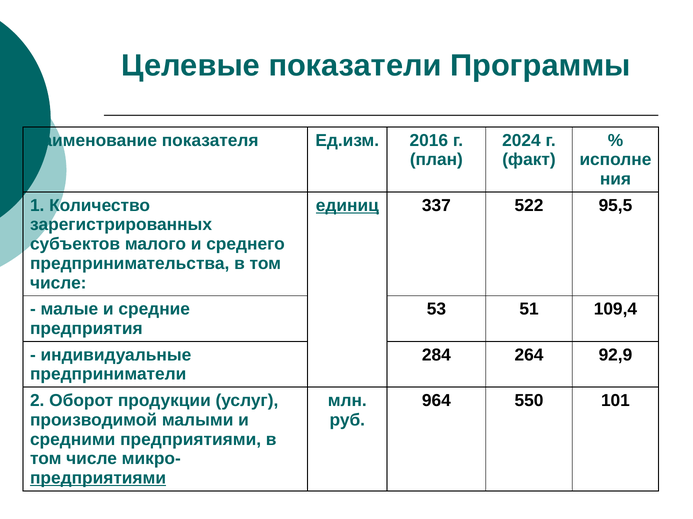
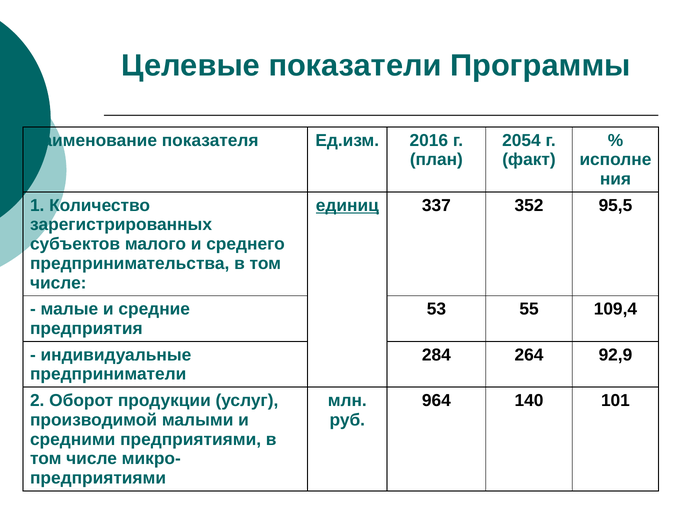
2024: 2024 -> 2054 (521, 141)
522: 522 -> 352 (529, 206)
51: 51 -> 55 (529, 310)
550: 550 -> 140 (529, 401)
предприятиями underline: present -> none (98, 479)
